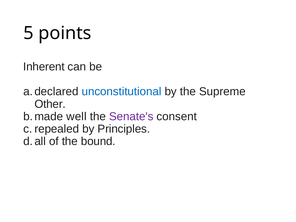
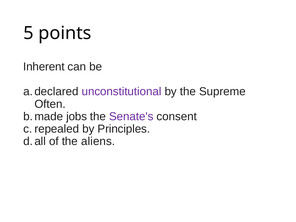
unconstitutional colour: blue -> purple (122, 92)
Other: Other -> Often (50, 104)
well: well -> jobs (77, 116)
bound: bound -> aliens (98, 141)
